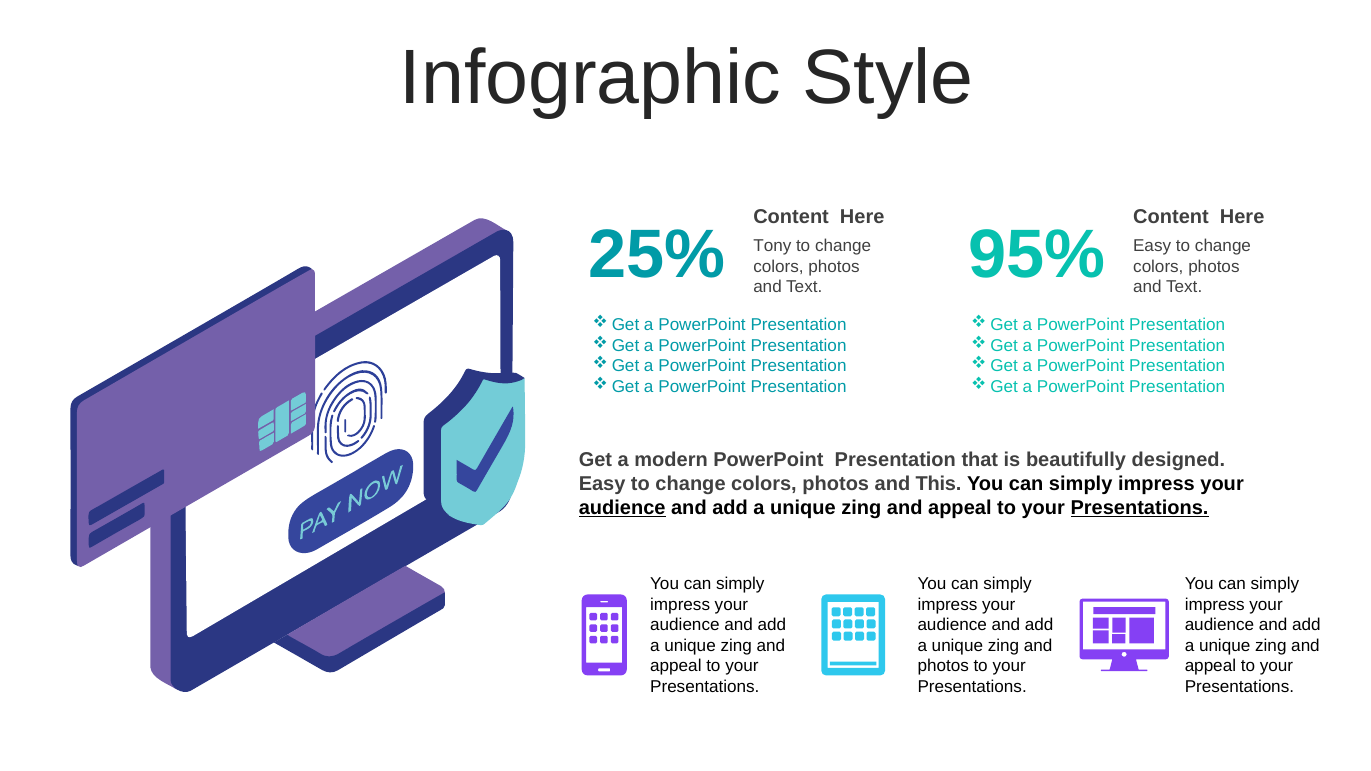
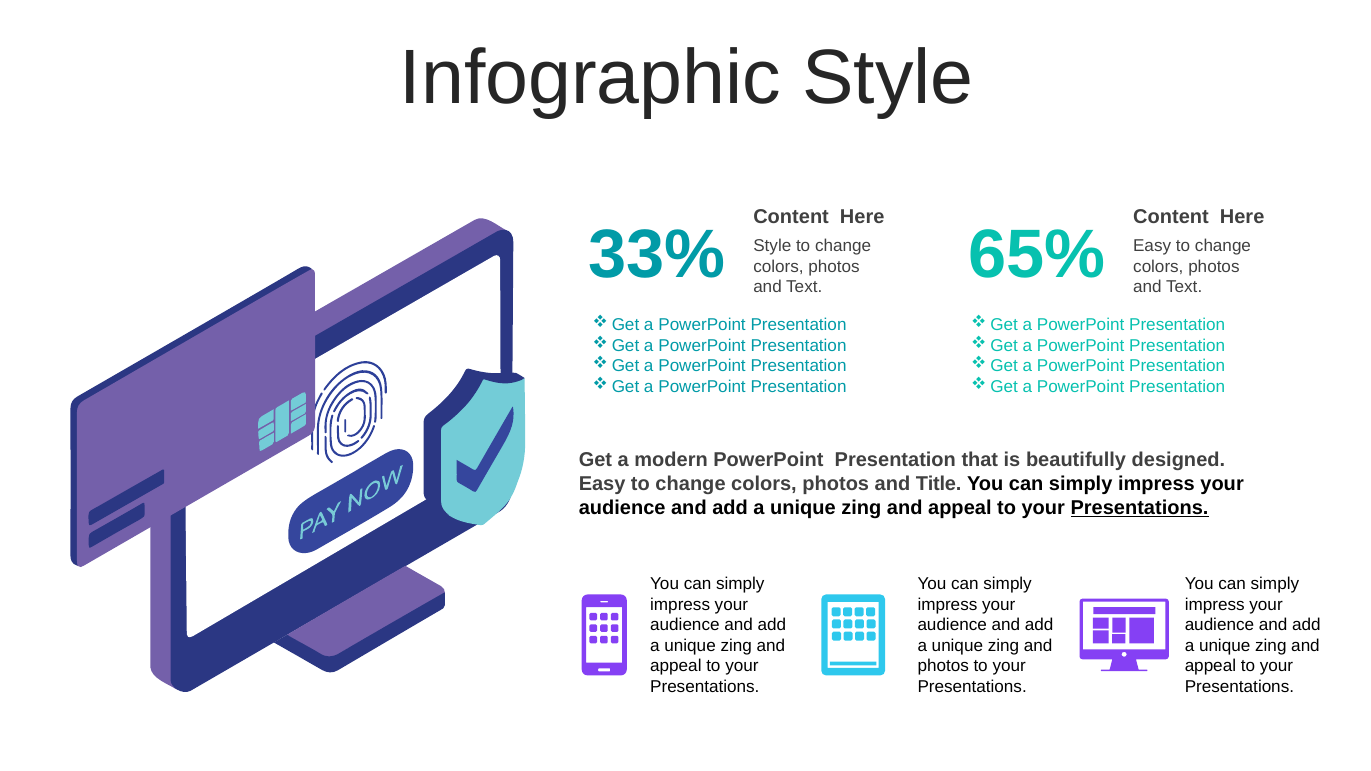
25%: 25% -> 33% (657, 255)
95%: 95% -> 65% (1037, 255)
Tony: Tony -> Style (772, 246)
This: This -> Title (939, 484)
audience underline: present -> none (622, 508)
